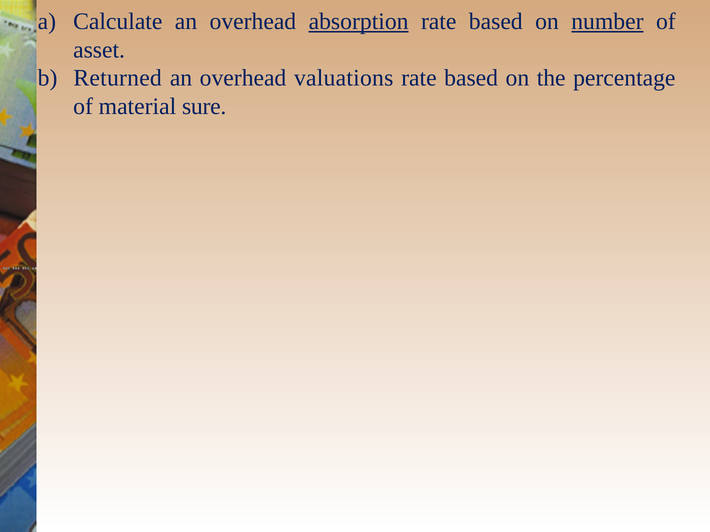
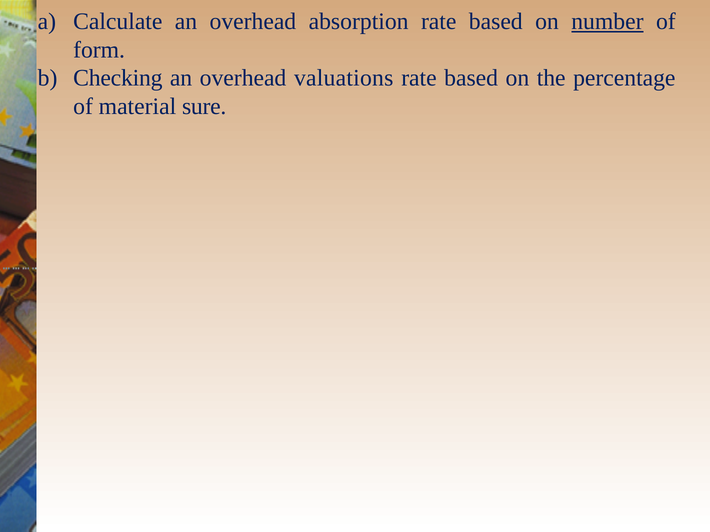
absorption underline: present -> none (359, 21)
asset: asset -> form (99, 50)
Returned: Returned -> Checking (118, 78)
